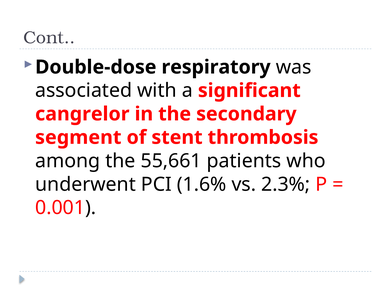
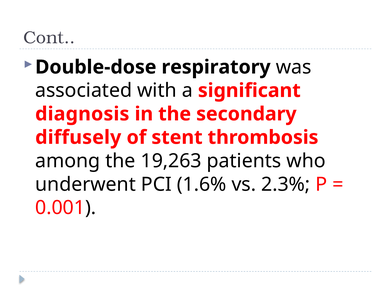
cangrelor: cangrelor -> diagnosis (82, 114)
segment: segment -> diffusely (78, 138)
55,661: 55,661 -> 19,263 (171, 161)
